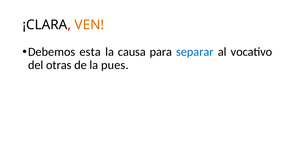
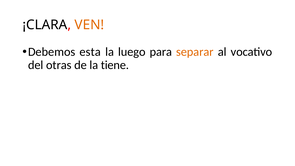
causa: causa -> luego (132, 52)
separar colour: blue -> orange (195, 52)
pues: pues -> tiene (115, 65)
